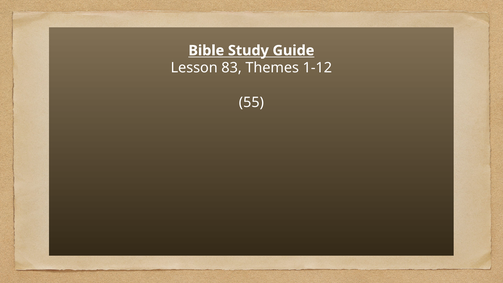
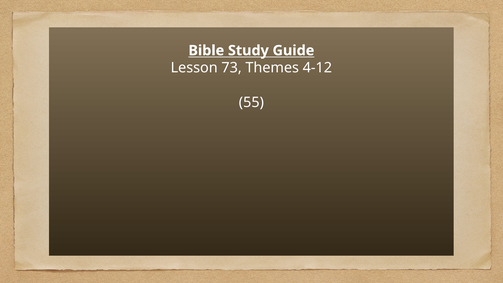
83: 83 -> 73 (232, 68)
1-12: 1-12 -> 4-12 (317, 68)
